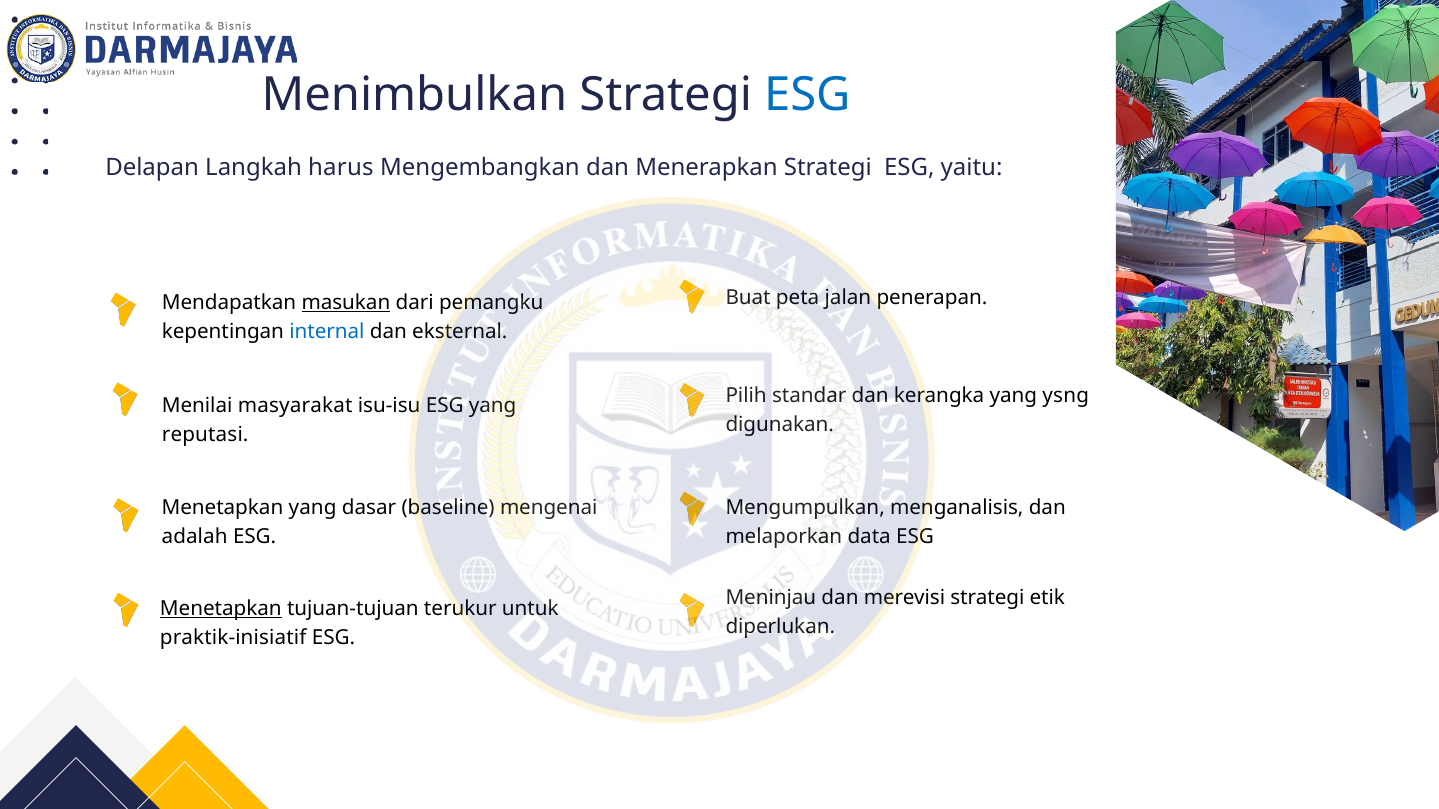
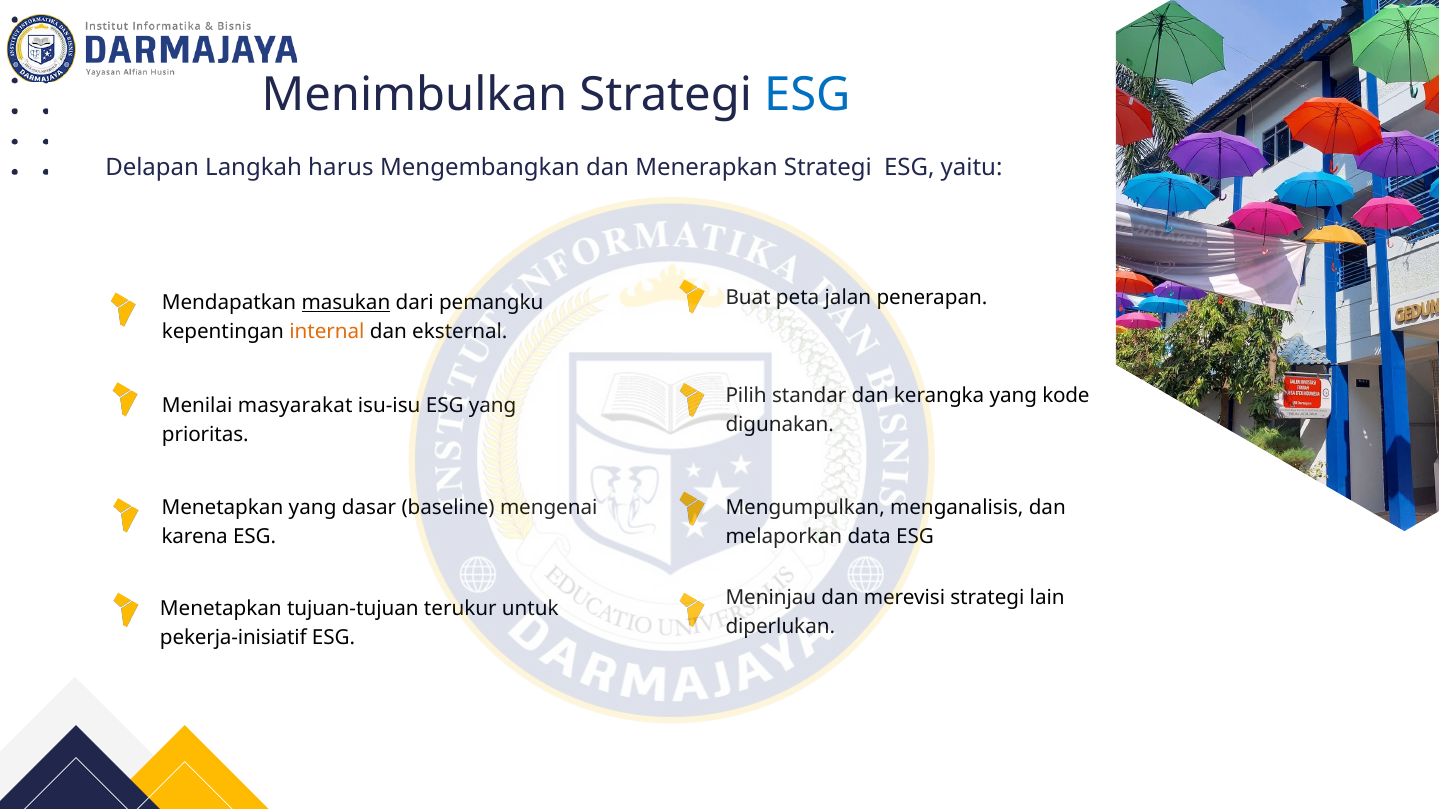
internal colour: blue -> orange (327, 332)
ysng: ysng -> kode (1066, 396)
reputasi: reputasi -> prioritas (205, 435)
adalah: adalah -> karena (195, 537)
etik: etik -> lain (1047, 598)
Menetapkan underline: present -> none (221, 609)
praktik-inisiatif: praktik-inisiatif -> pekerja-inisiatif (233, 638)
